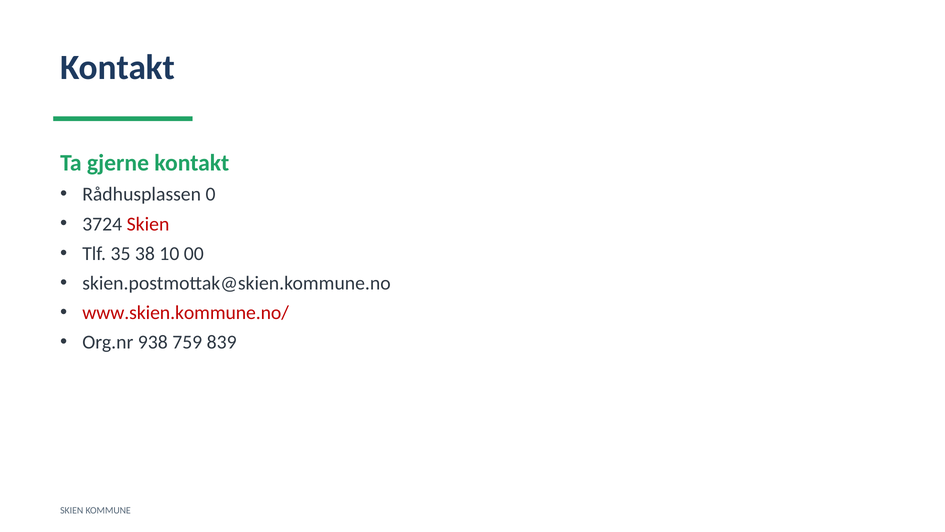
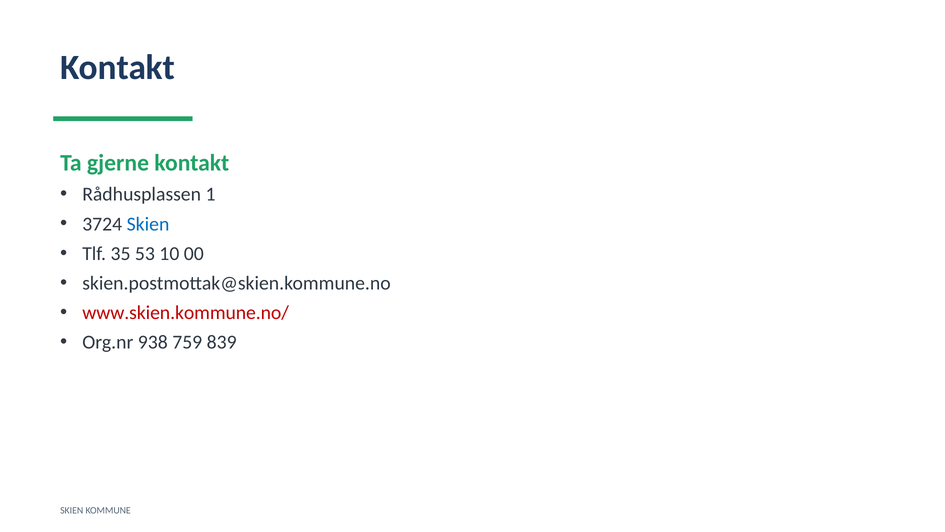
0: 0 -> 1 (211, 194)
Skien colour: red -> blue (148, 224)
38: 38 -> 53 (145, 253)
